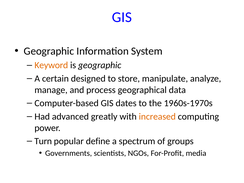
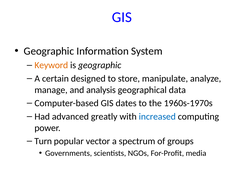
process: process -> analysis (101, 90)
increased colour: orange -> blue (157, 116)
define: define -> vector (98, 141)
